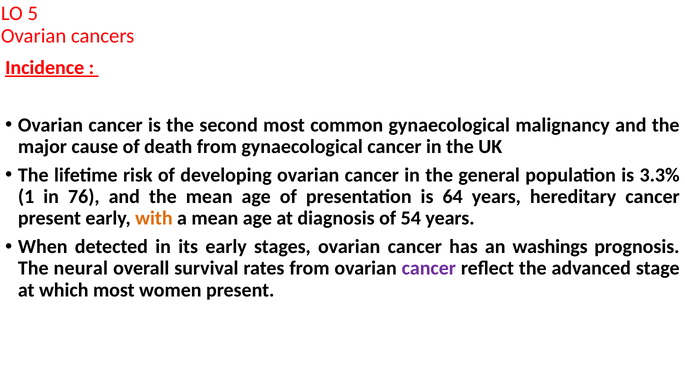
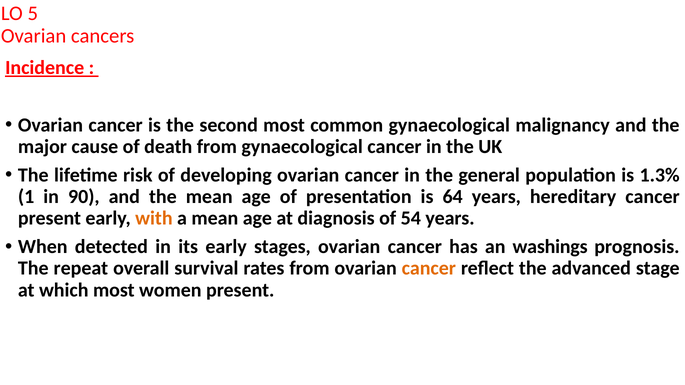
3.3%: 3.3% -> 1.3% (660, 175)
76: 76 -> 90 (84, 197)
neural: neural -> repeat (81, 269)
cancer colour: purple -> orange (429, 269)
